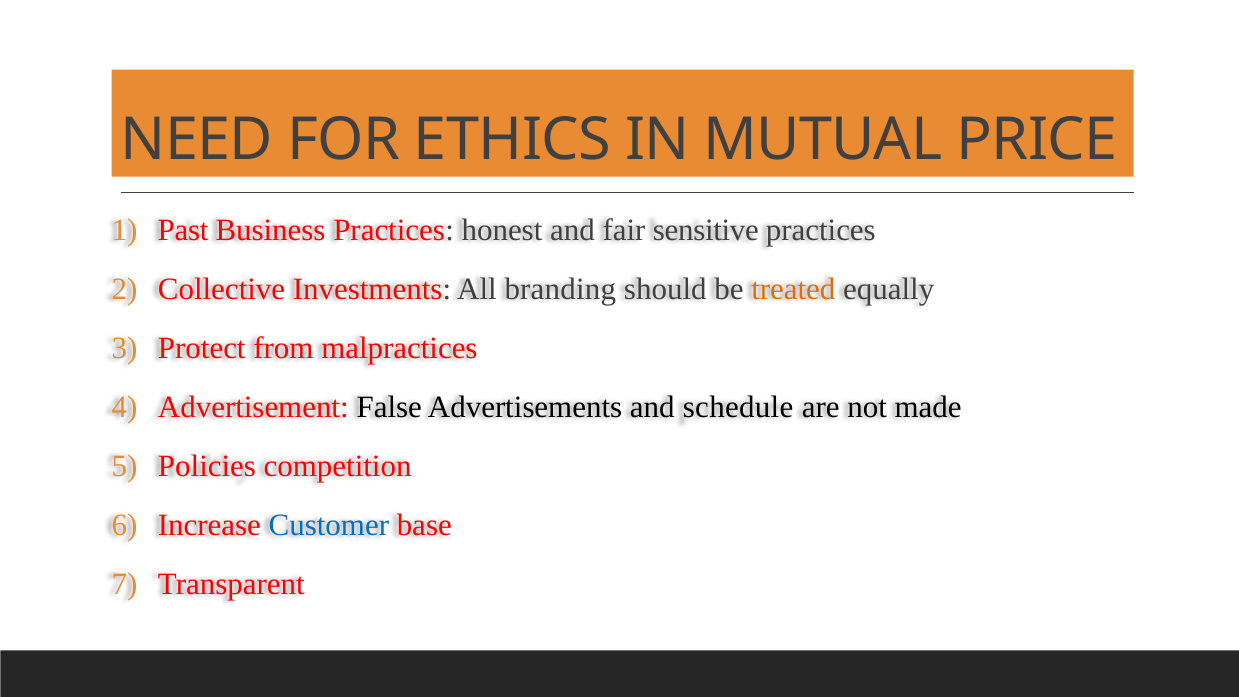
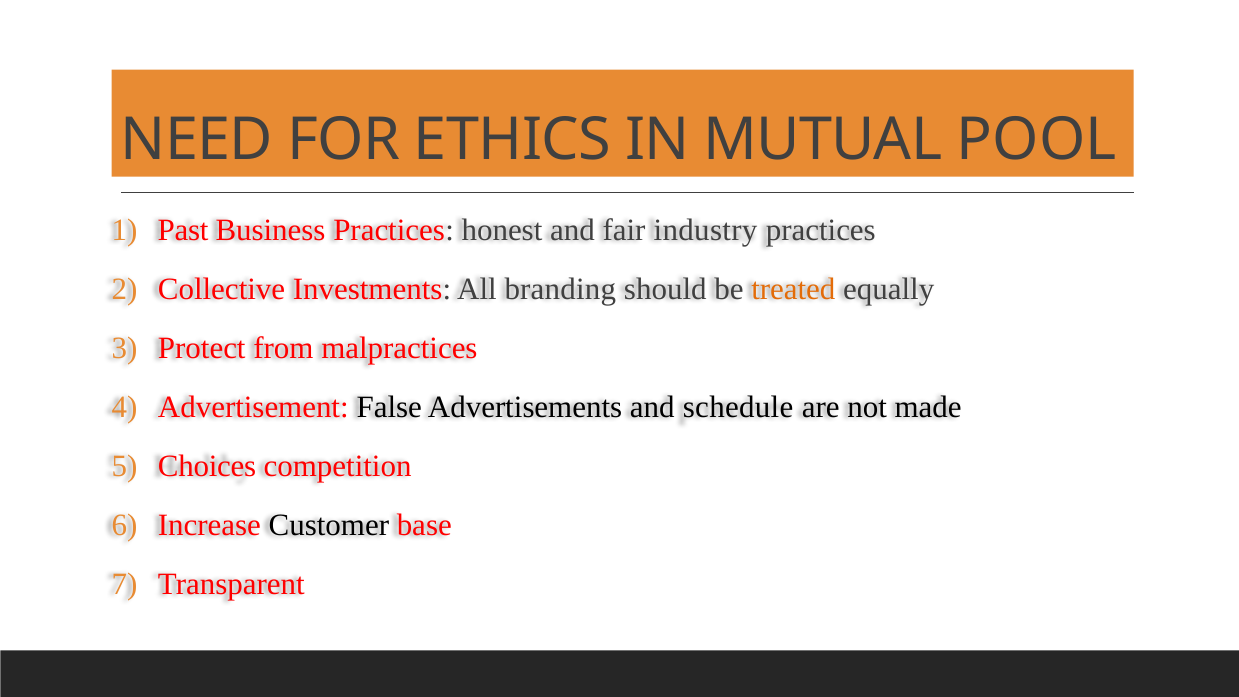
PRICE: PRICE -> POOL (1037, 139)
sensitive: sensitive -> industry (706, 230)
Policies: Policies -> Choices (207, 466)
Customer colour: blue -> black (329, 525)
